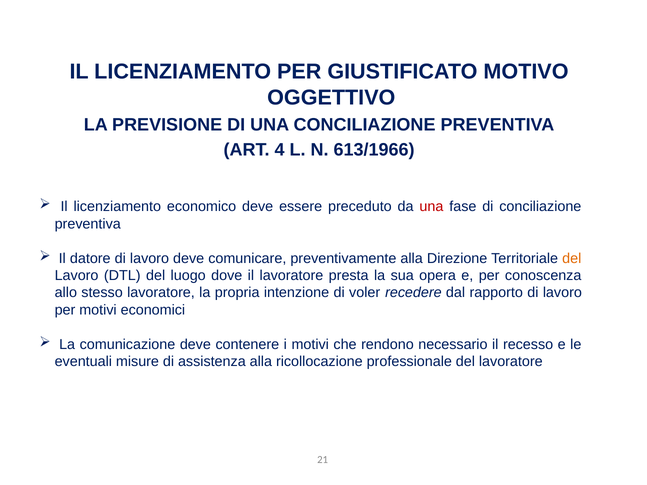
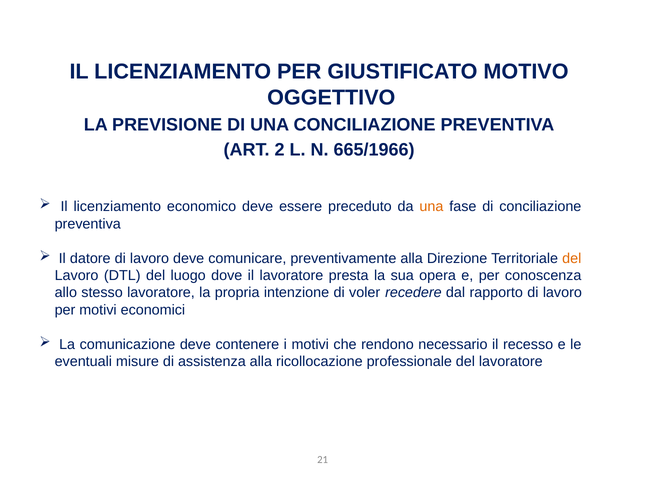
4: 4 -> 2 (280, 150)
613/1966: 613/1966 -> 665/1966 (374, 150)
una colour: red -> orange (431, 207)
